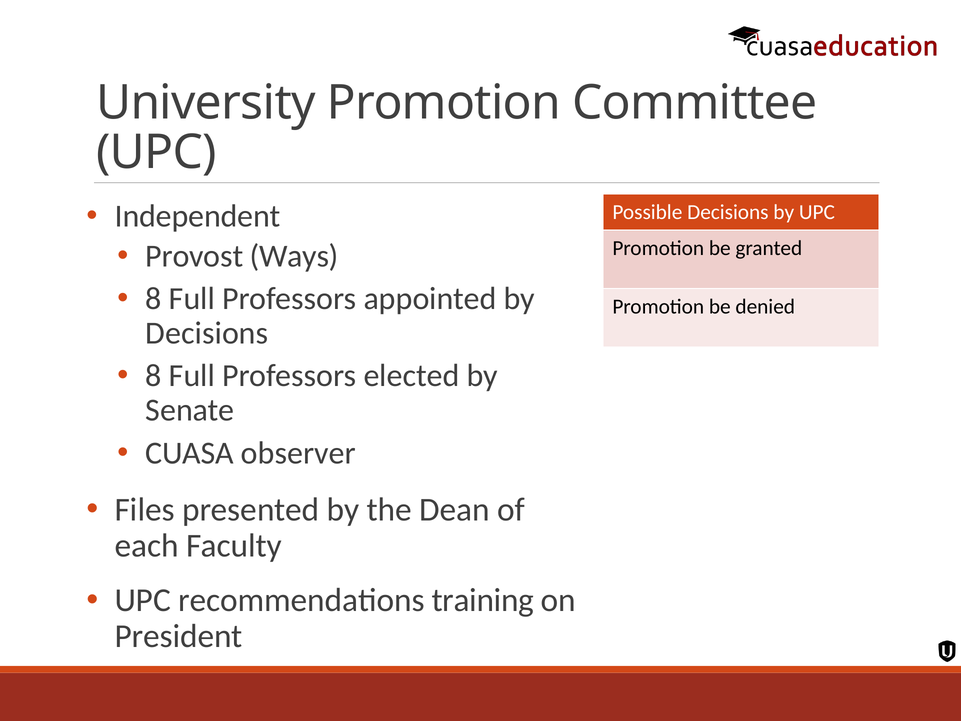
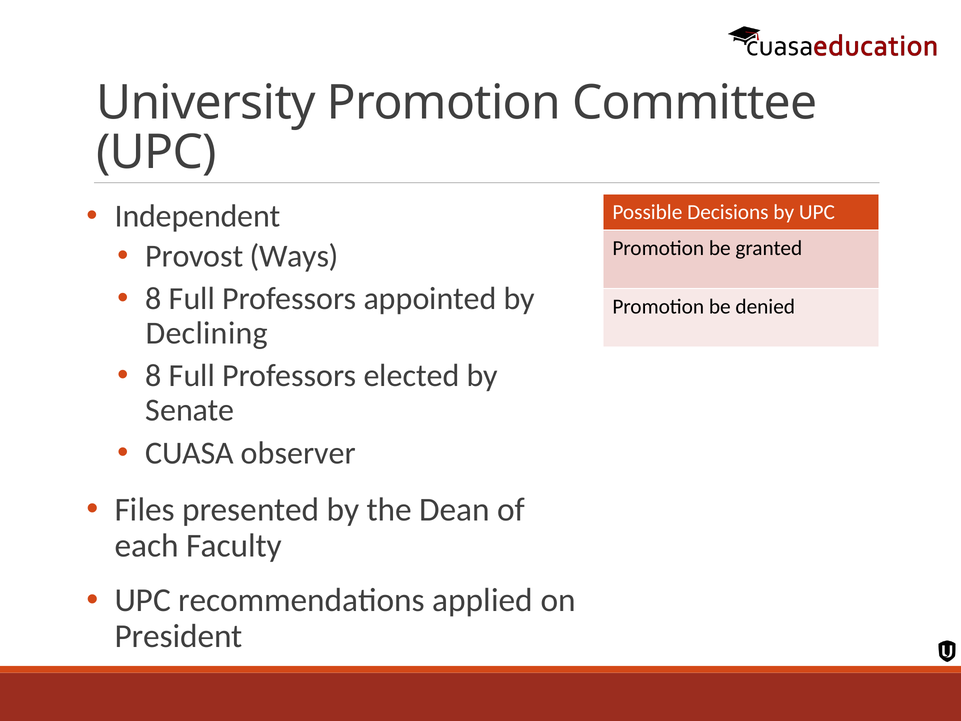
Decisions: Decisions -> Declining (207, 333)
training: training -> applied (483, 600)
